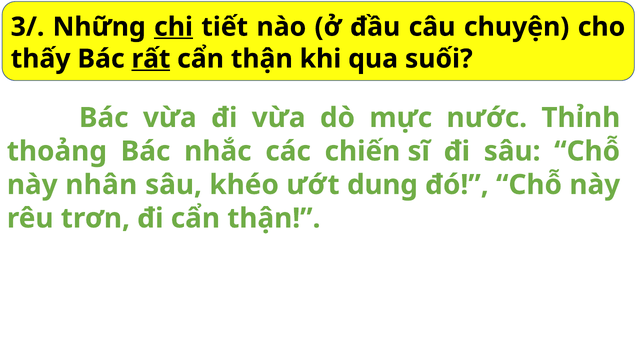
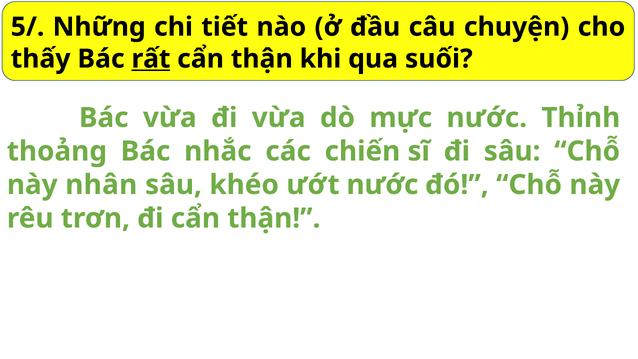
3/: 3/ -> 5/ (28, 27)
chi underline: present -> none (174, 27)
ướt dung: dung -> nước (382, 185)
